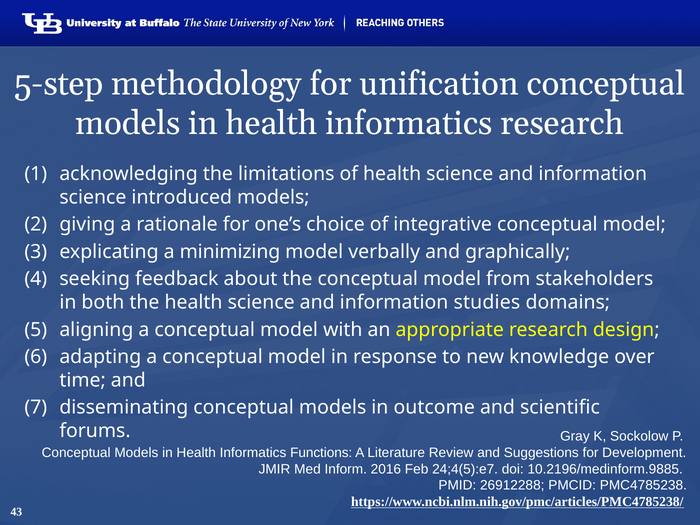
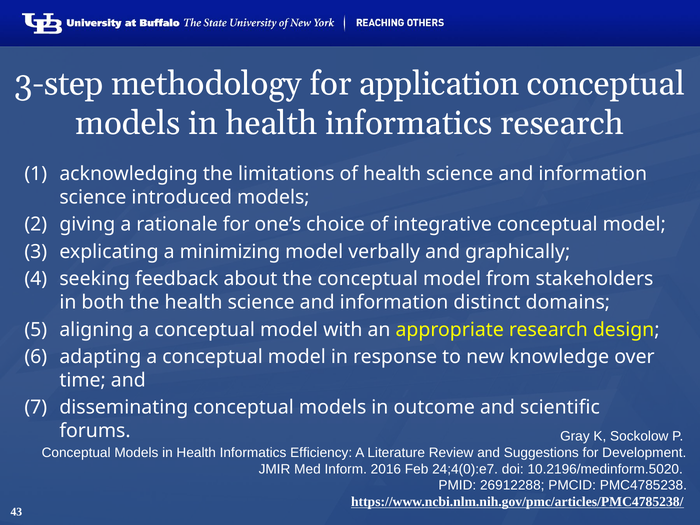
5-step: 5-step -> 3-step (59, 84)
unification: unification -> application (439, 84)
studies: studies -> distinct (487, 302)
Functions: Functions -> Efficiency (321, 453)
24;4(5):e7: 24;4(5):e7 -> 24;4(0):e7 (465, 469)
10.2196/medinform.9885: 10.2196/medinform.9885 -> 10.2196/medinform.5020 (605, 469)
